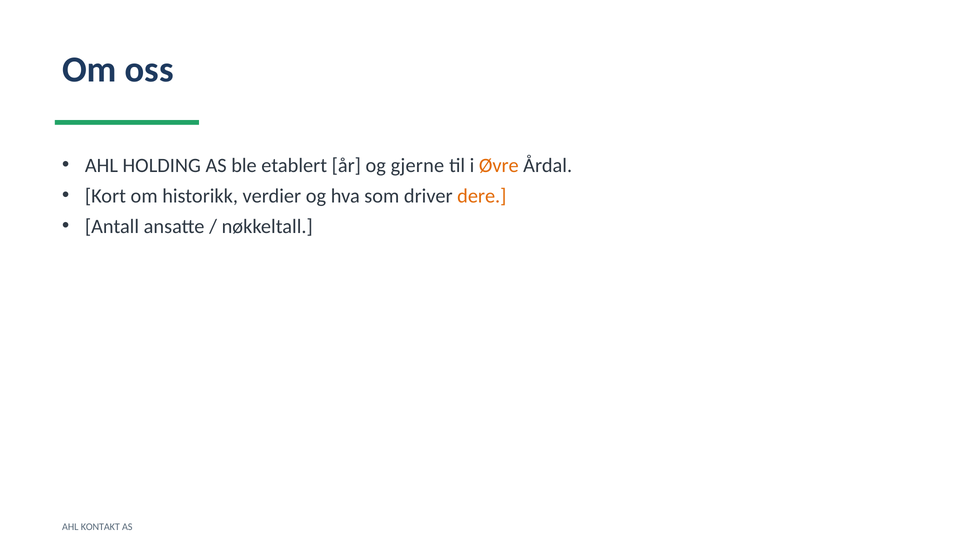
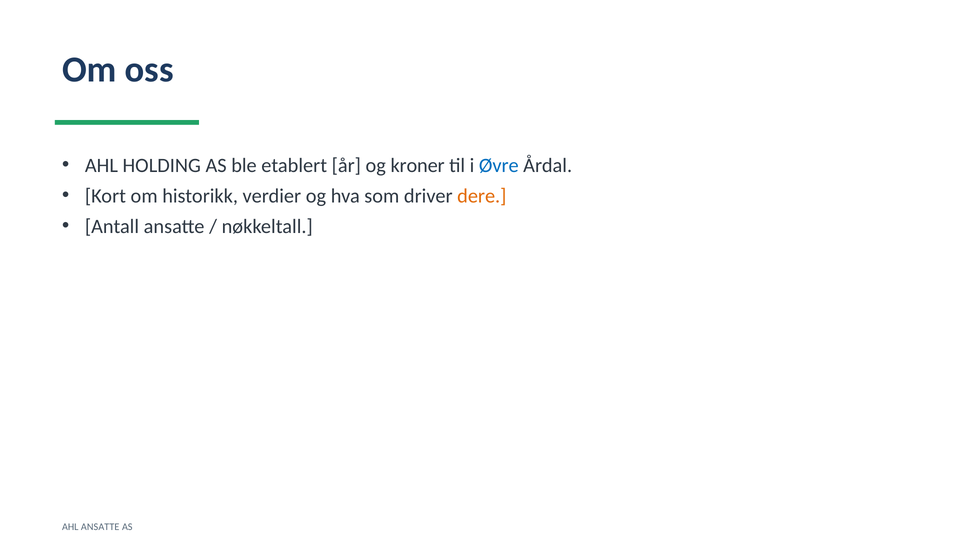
gjerne: gjerne -> kroner (418, 165)
Øvre colour: orange -> blue (499, 165)
AHL KONTAKT: KONTAKT -> ANSATTE (100, 527)
